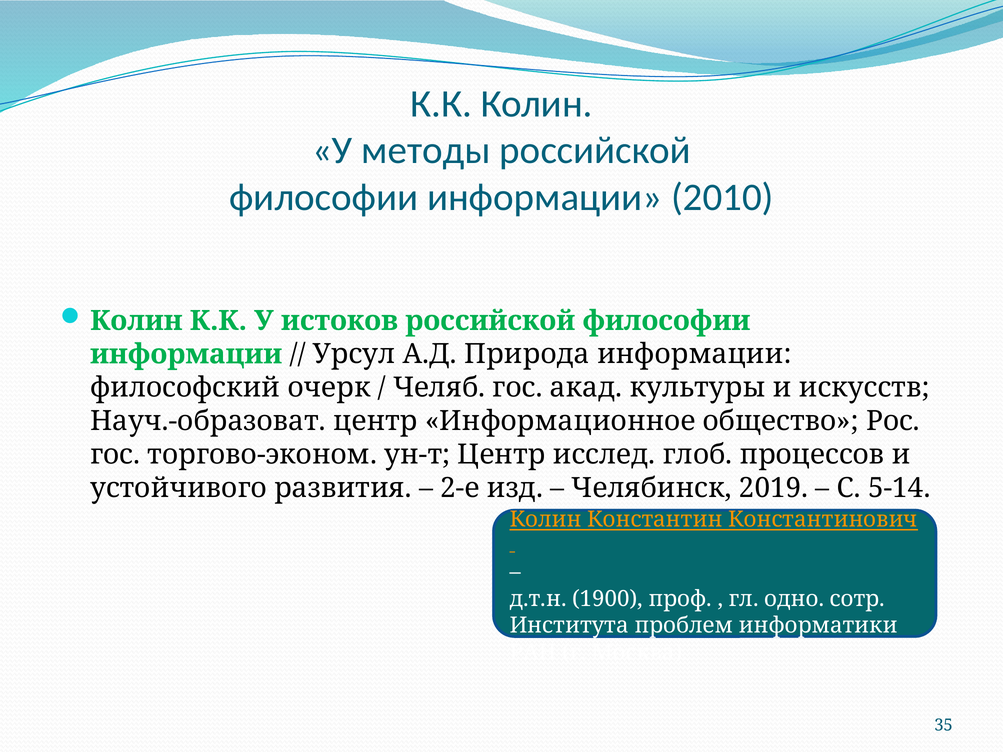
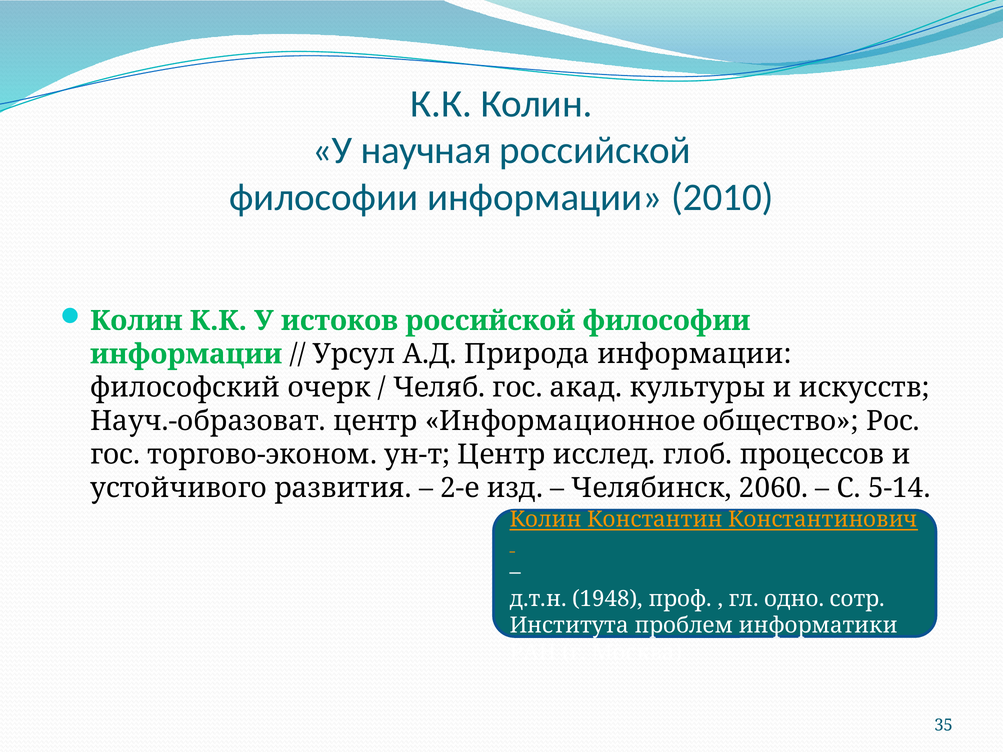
методы: методы -> научная (426, 151)
2019: 2019 -> 2060 (774, 488)
1900: 1900 -> 1948 (608, 599)
